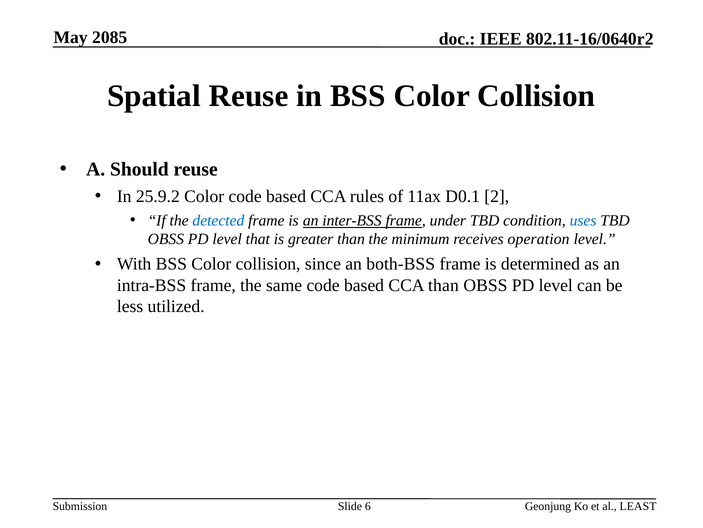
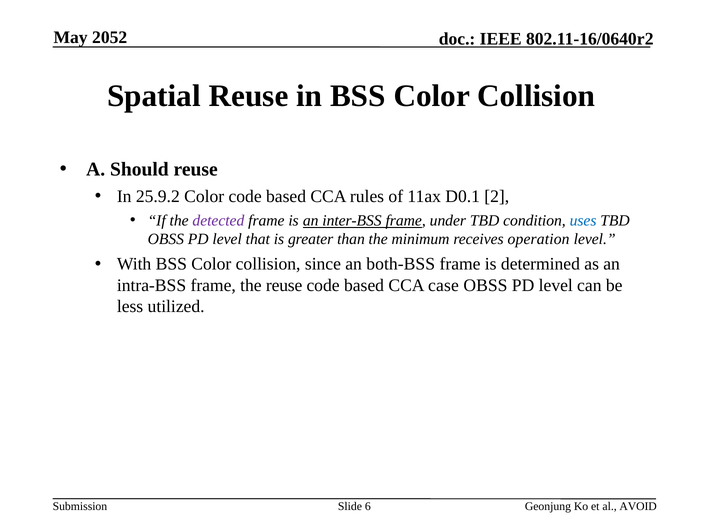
2085: 2085 -> 2052 (110, 37)
detected colour: blue -> purple (218, 220)
the same: same -> reuse (284, 285)
CCA than: than -> case (443, 285)
LEAST: LEAST -> AVOID (638, 506)
